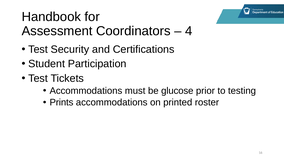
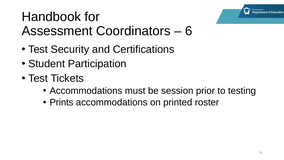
4: 4 -> 6 (189, 31)
glucose: glucose -> session (177, 91)
